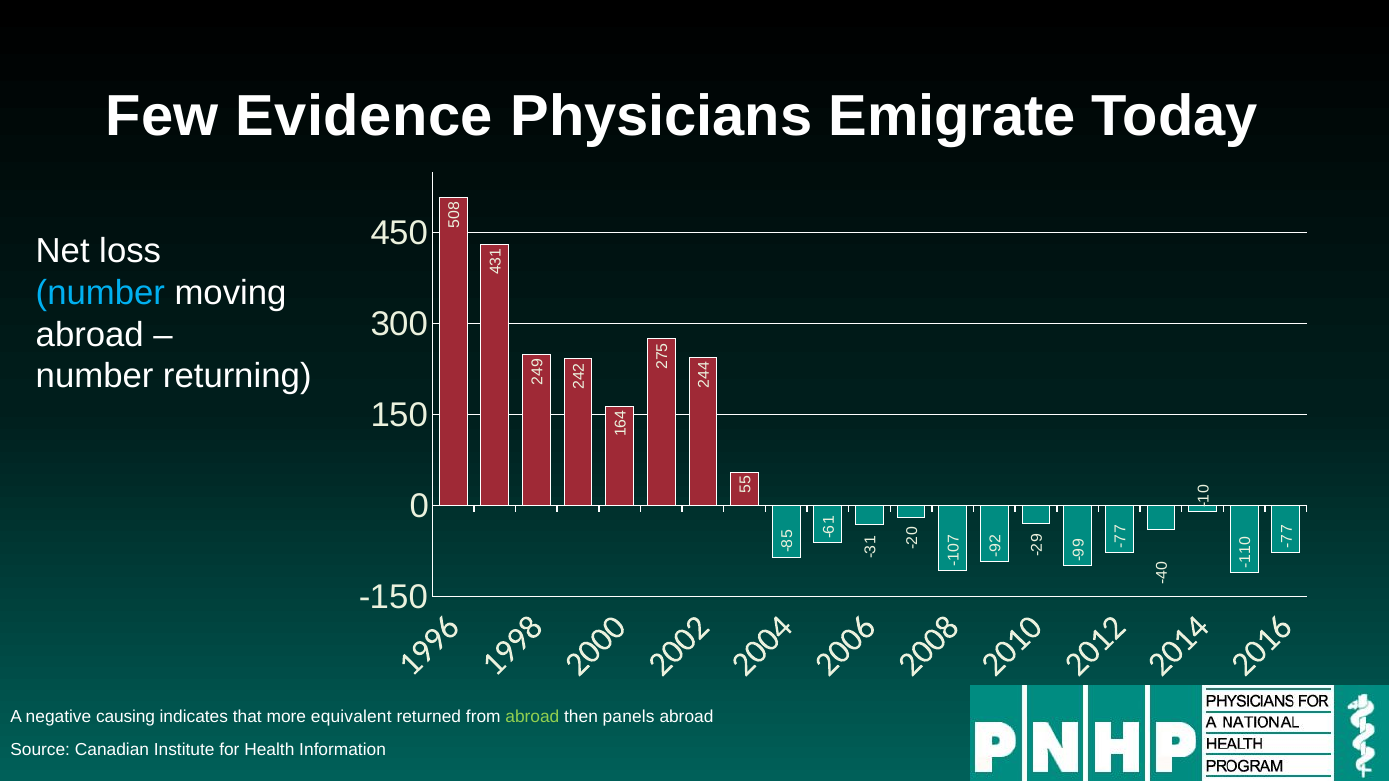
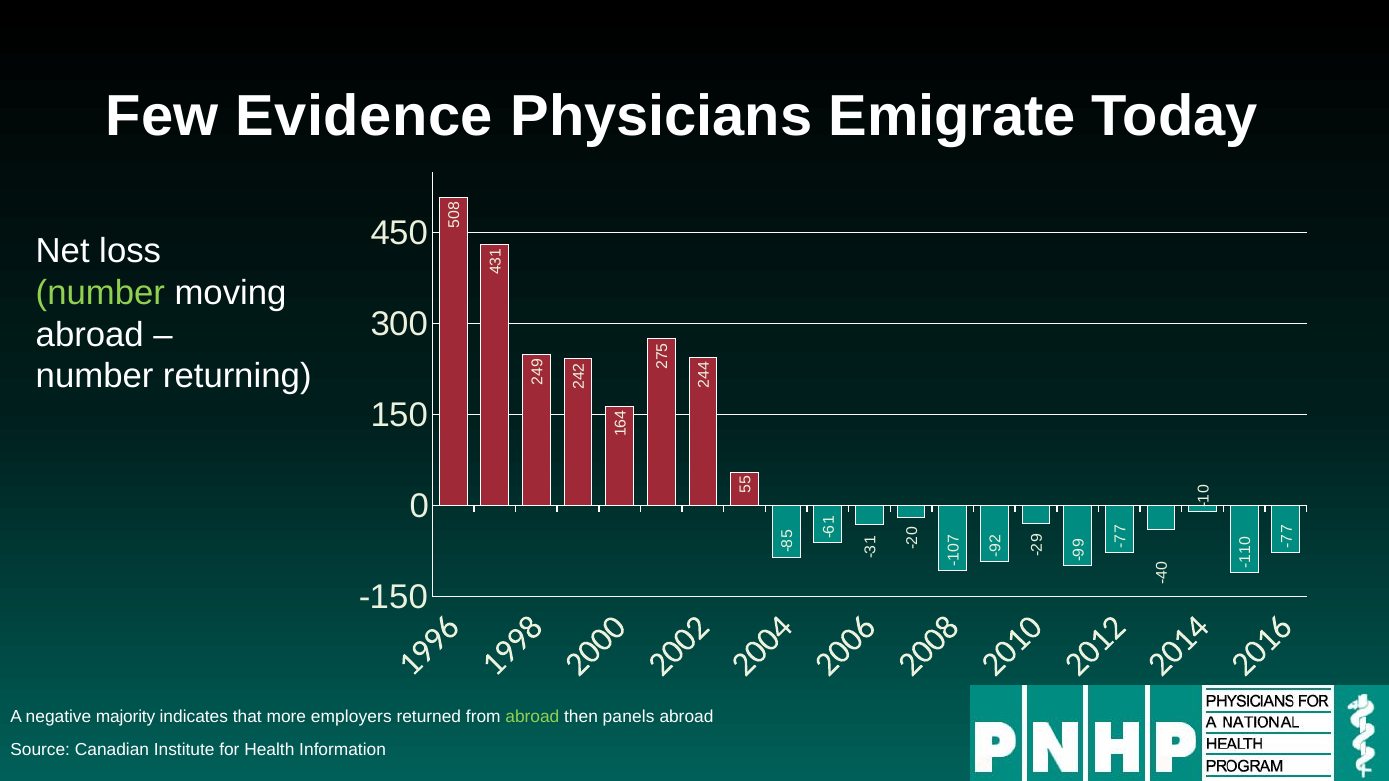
number colour: light blue -> light green (100, 293)
causing: causing -> majority (126, 717)
equivalent: equivalent -> employers (351, 717)
